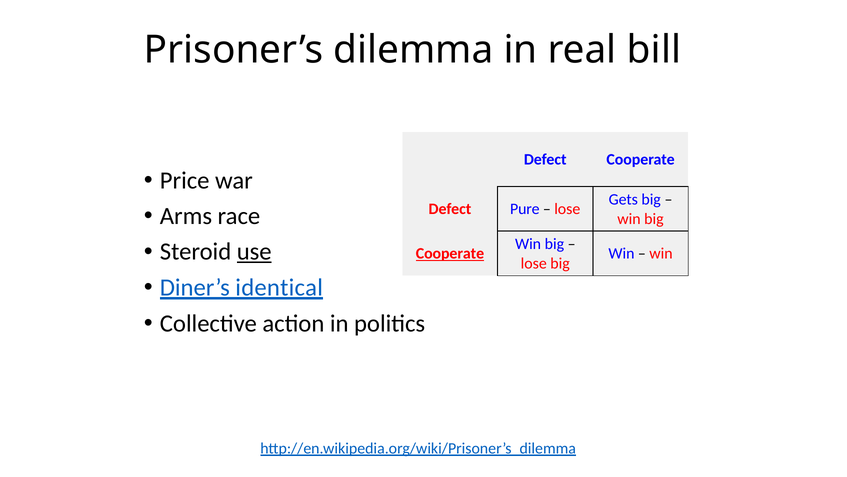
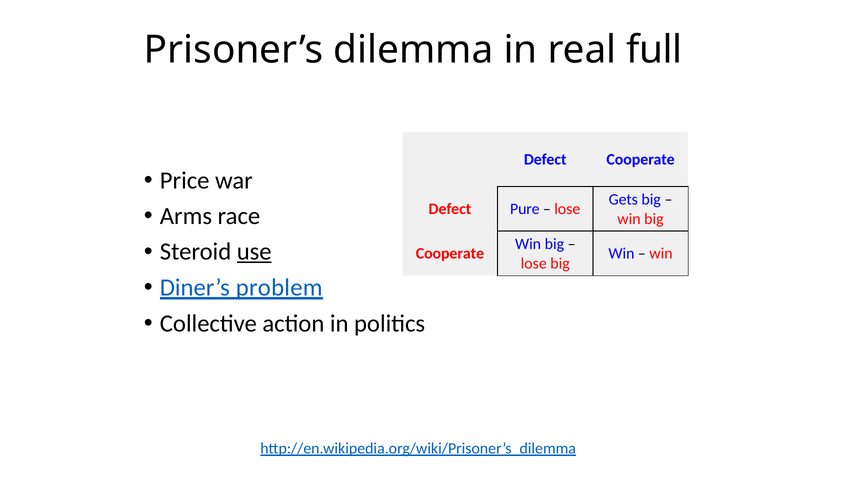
bill: bill -> full (654, 50)
Cooperate underline: present -> none (450, 253)
identical: identical -> problem (279, 287)
